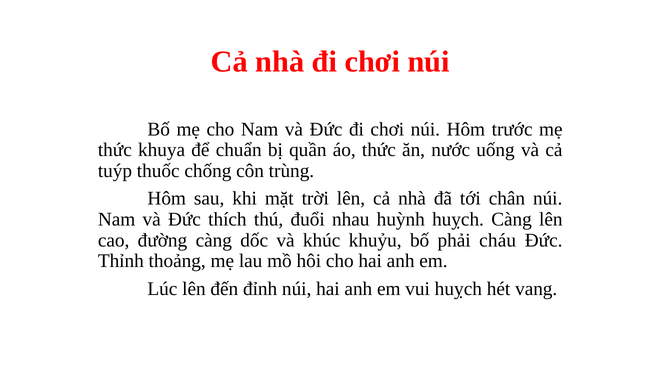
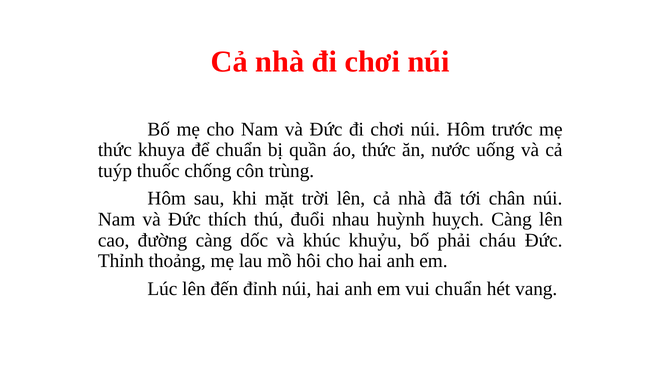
vui huỵch: huỵch -> chuẩn (458, 289)
